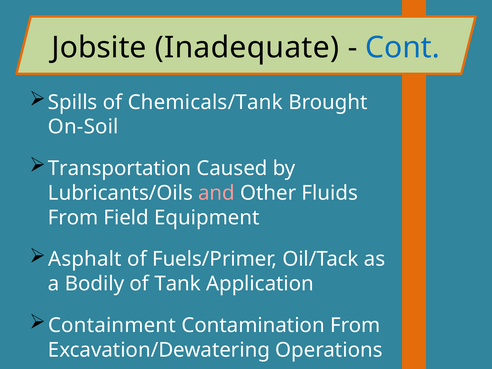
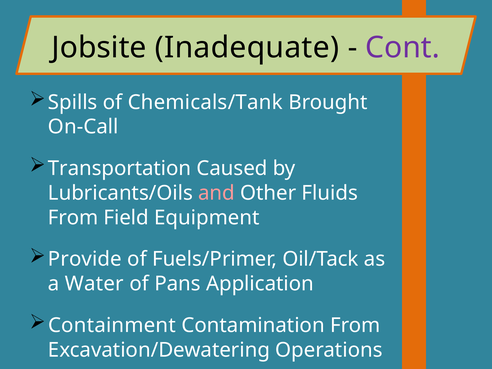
Cont colour: blue -> purple (403, 48)
On-Soil: On-Soil -> On-Call (83, 127)
Asphalt: Asphalt -> Provide (85, 259)
Bodily: Bodily -> Water (94, 284)
Tank: Tank -> Pans (178, 284)
